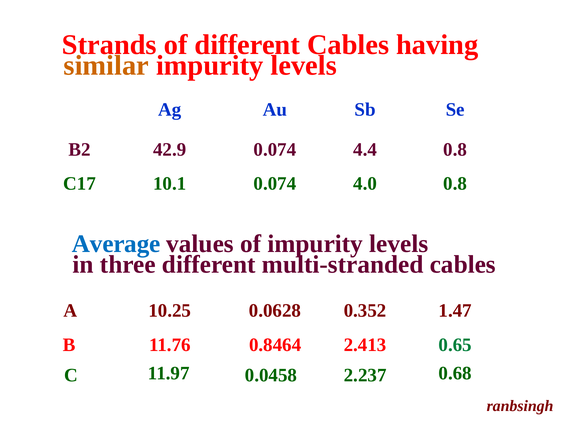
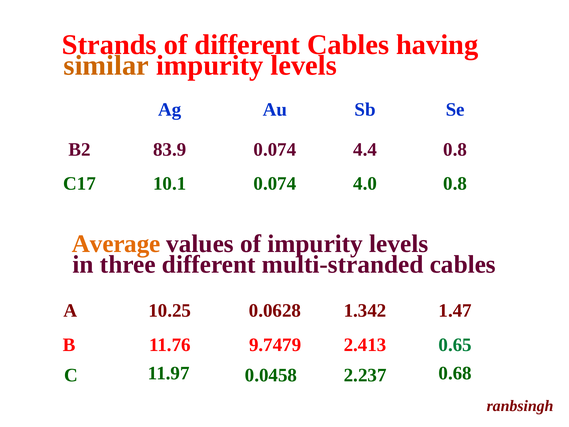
42.9: 42.9 -> 83.9 (170, 149)
Average colour: blue -> orange (116, 244)
0.352: 0.352 -> 1.342 (365, 311)
0.8464: 0.8464 -> 9.7479 (275, 345)
